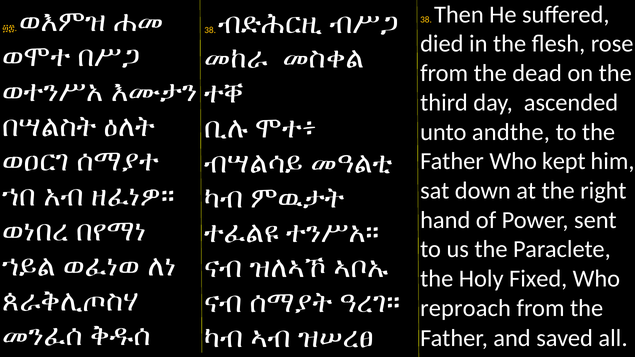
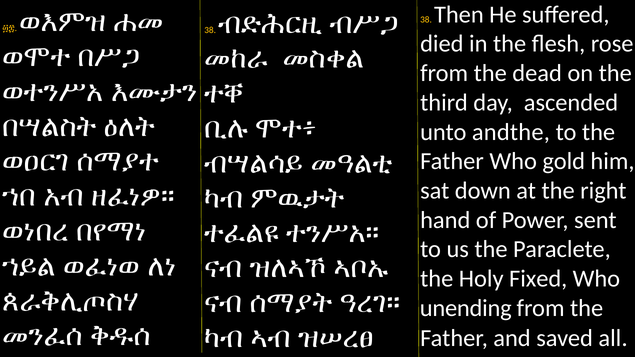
kept: kept -> gold (564, 161)
reproach: reproach -> unending (466, 308)
